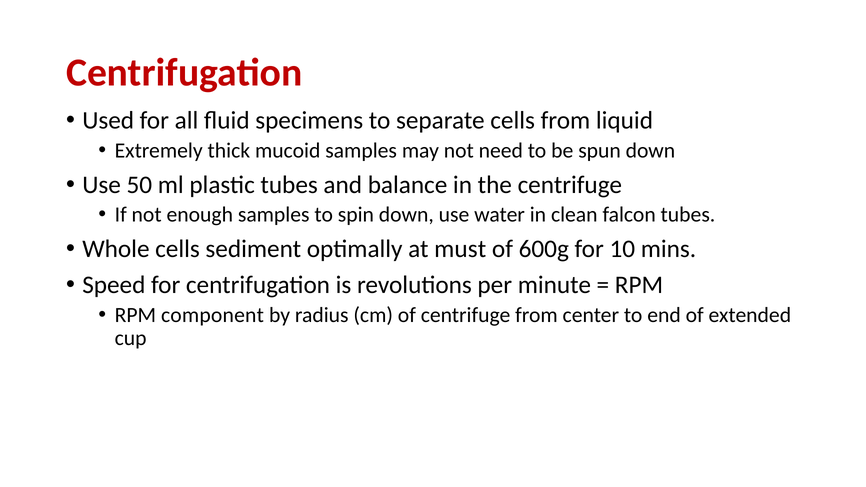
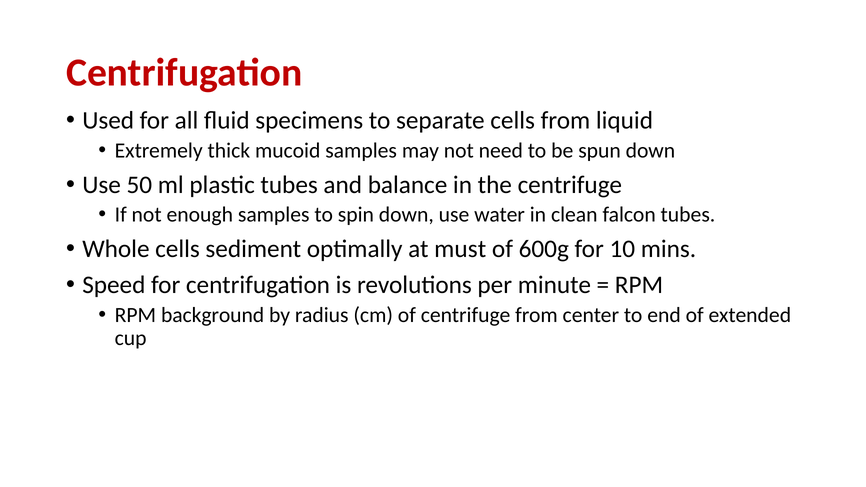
component: component -> background (213, 315)
